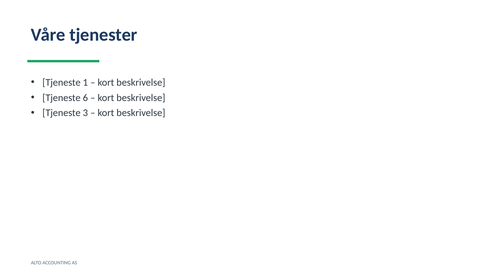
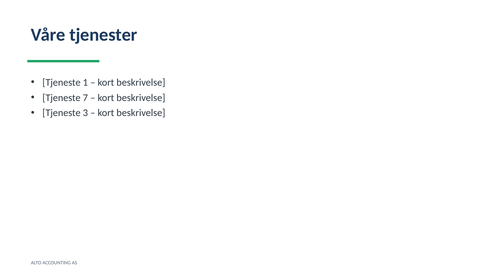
6: 6 -> 7 (85, 98)
